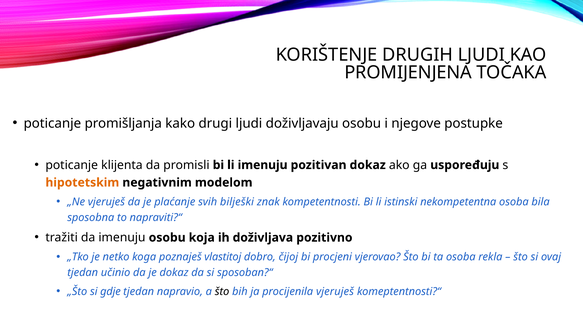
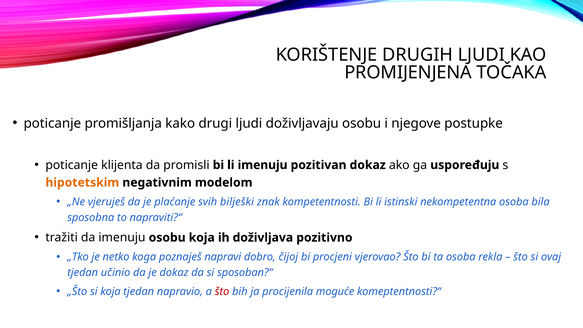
vlastitoj: vlastitoj -> napravi (223, 257)
si gdje: gdje -> koja (110, 291)
što colour: black -> red (222, 291)
procijenila vjeruješ: vjeruješ -> moguće (335, 291)
